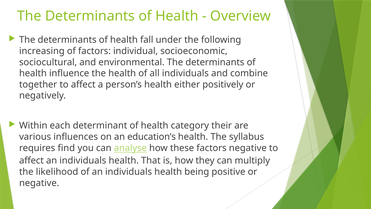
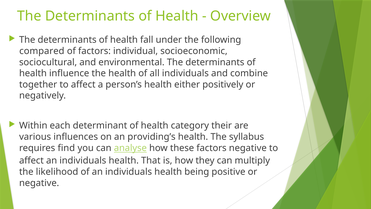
increasing: increasing -> compared (42, 51)
education’s: education’s -> providing’s (152, 137)
